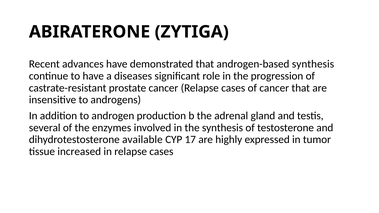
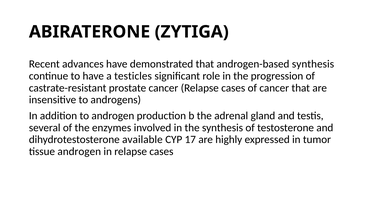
diseases: diseases -> testicles (133, 76)
tissue increased: increased -> androgen (79, 152)
